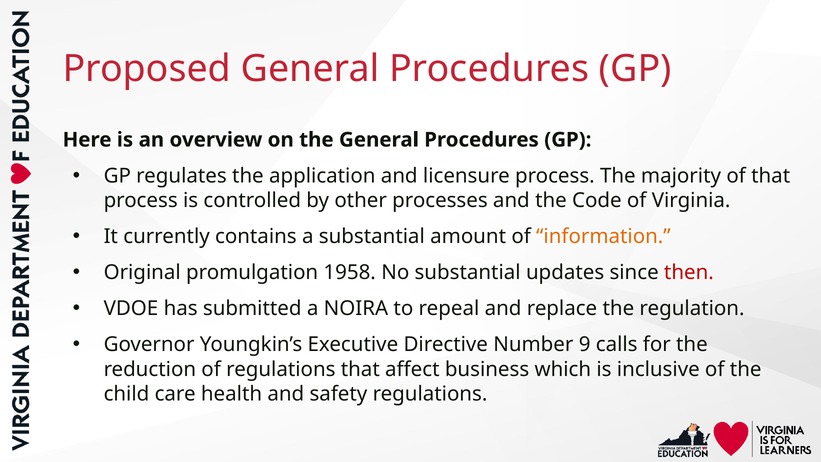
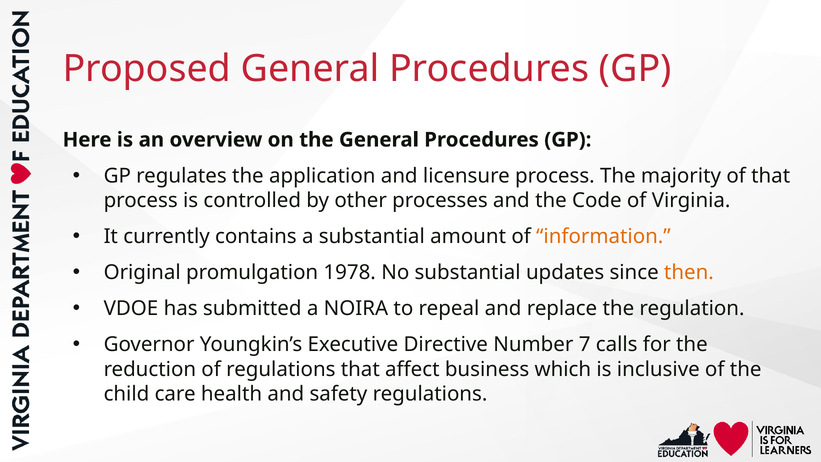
1958: 1958 -> 1978 (350, 272)
then colour: red -> orange (689, 272)
9: 9 -> 7 (585, 345)
